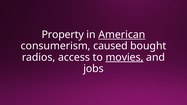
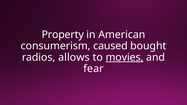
American underline: present -> none (122, 35)
access: access -> allows (74, 57)
jobs: jobs -> fear (93, 69)
